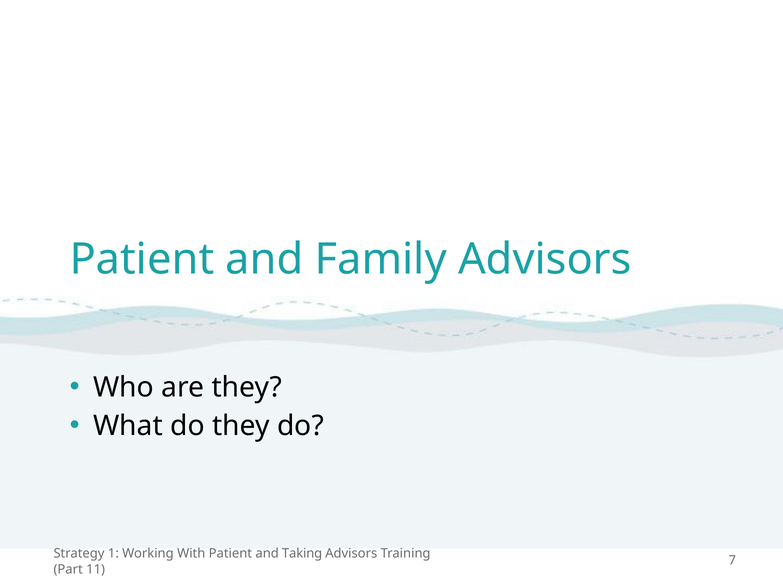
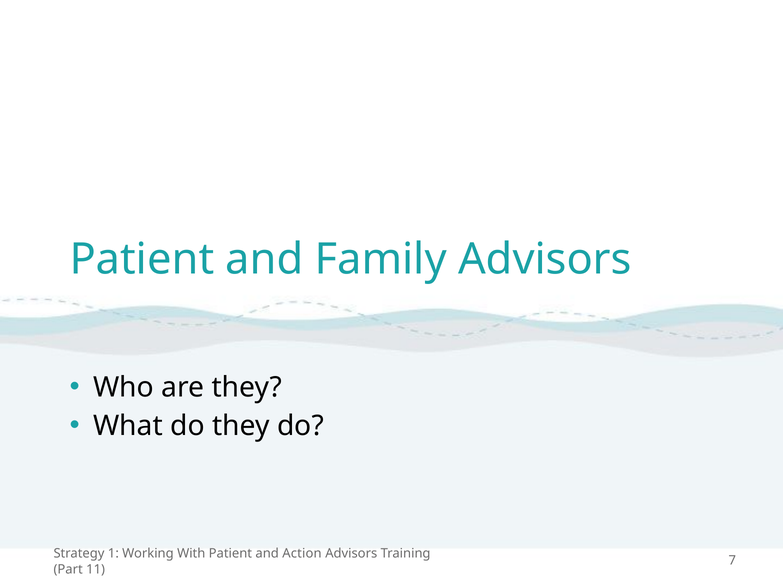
Taking: Taking -> Action (302, 553)
